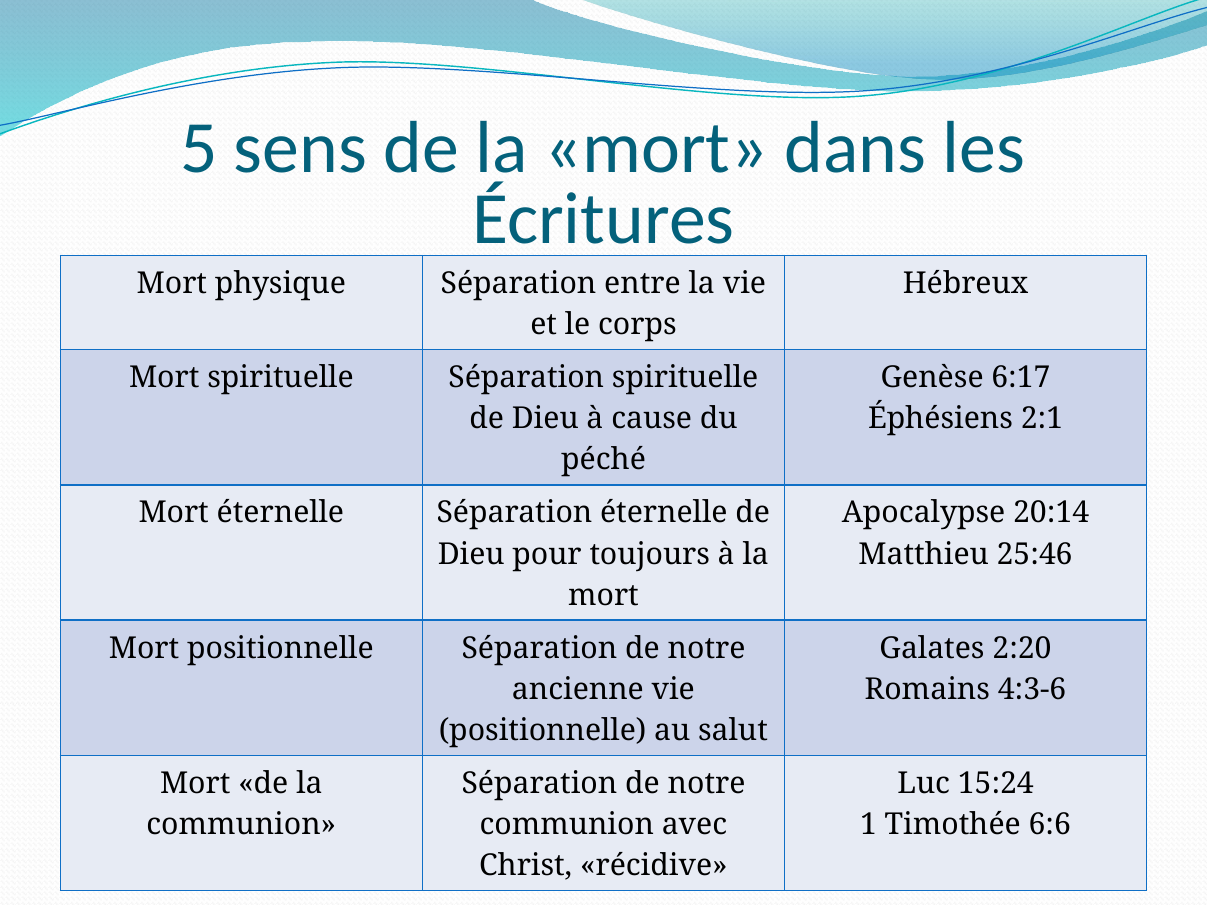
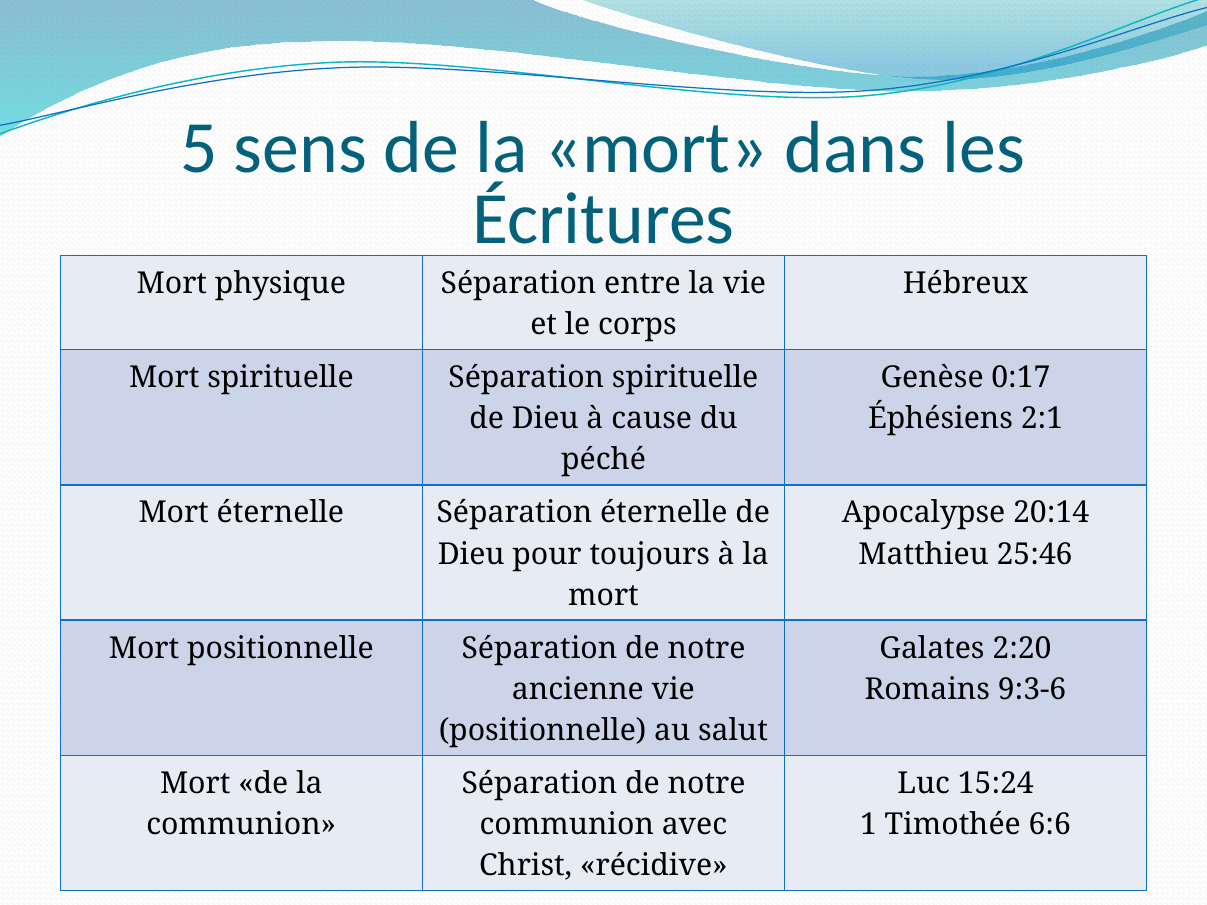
6:17: 6:17 -> 0:17 (1021, 378)
4:3-6: 4:3-6 -> 9:3-6 (1032, 690)
